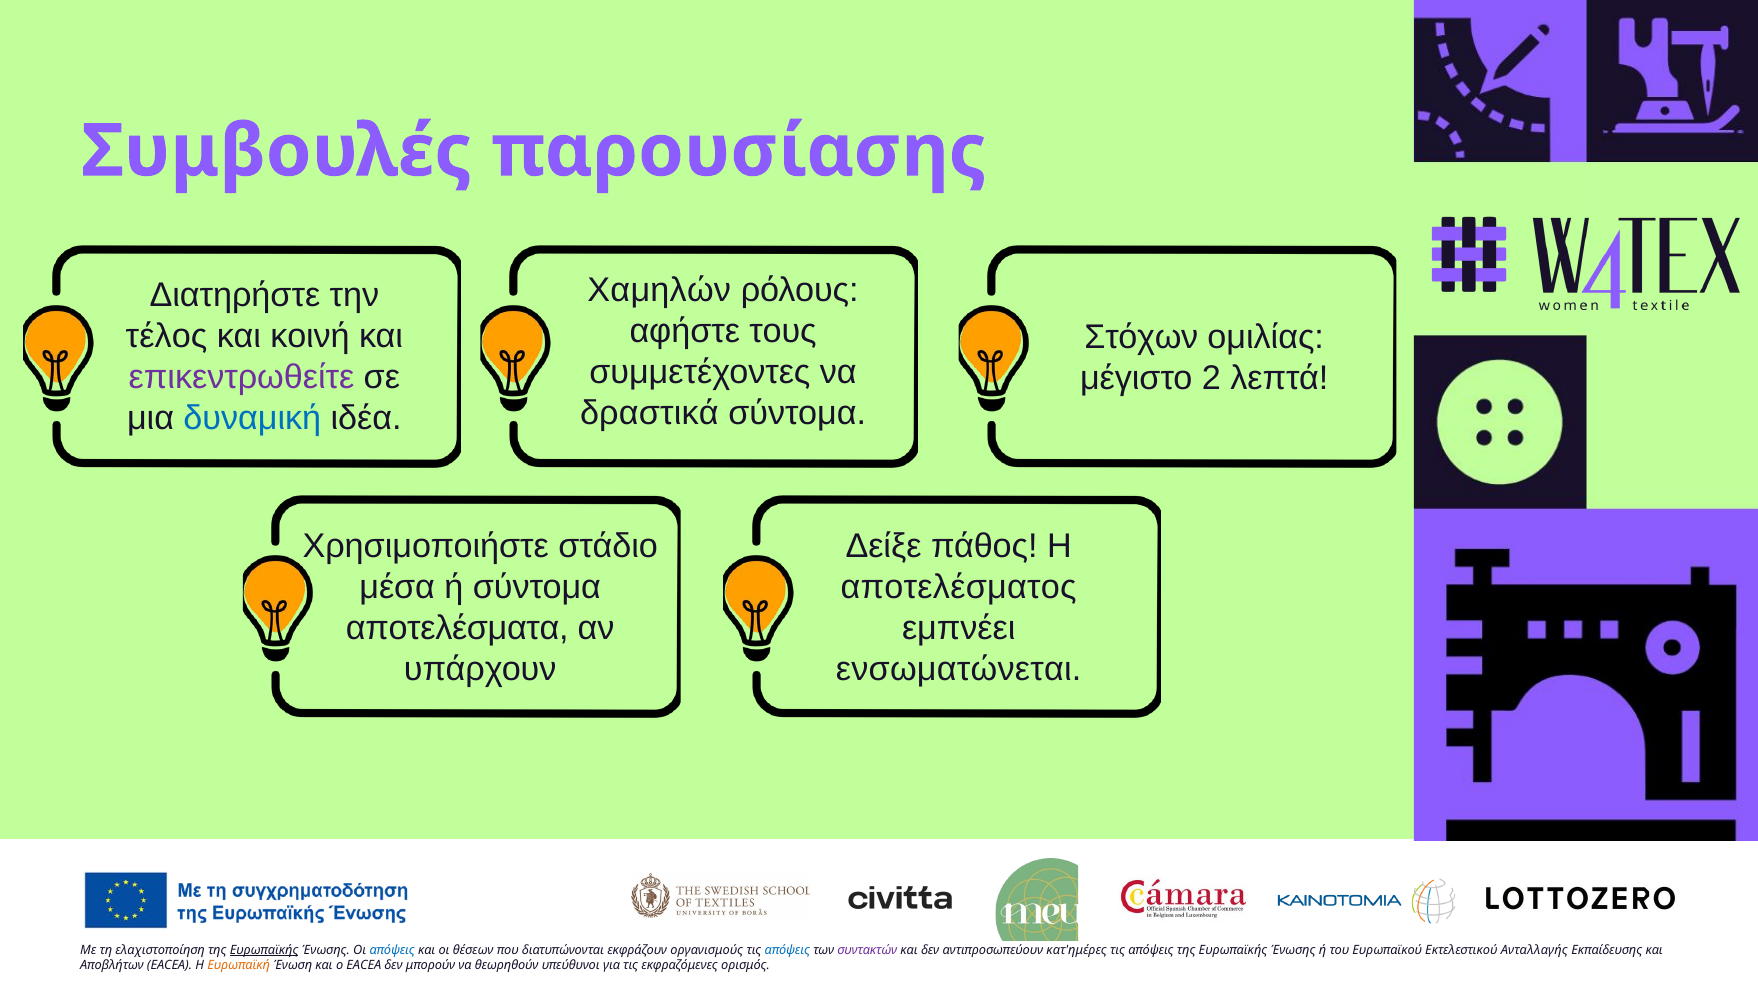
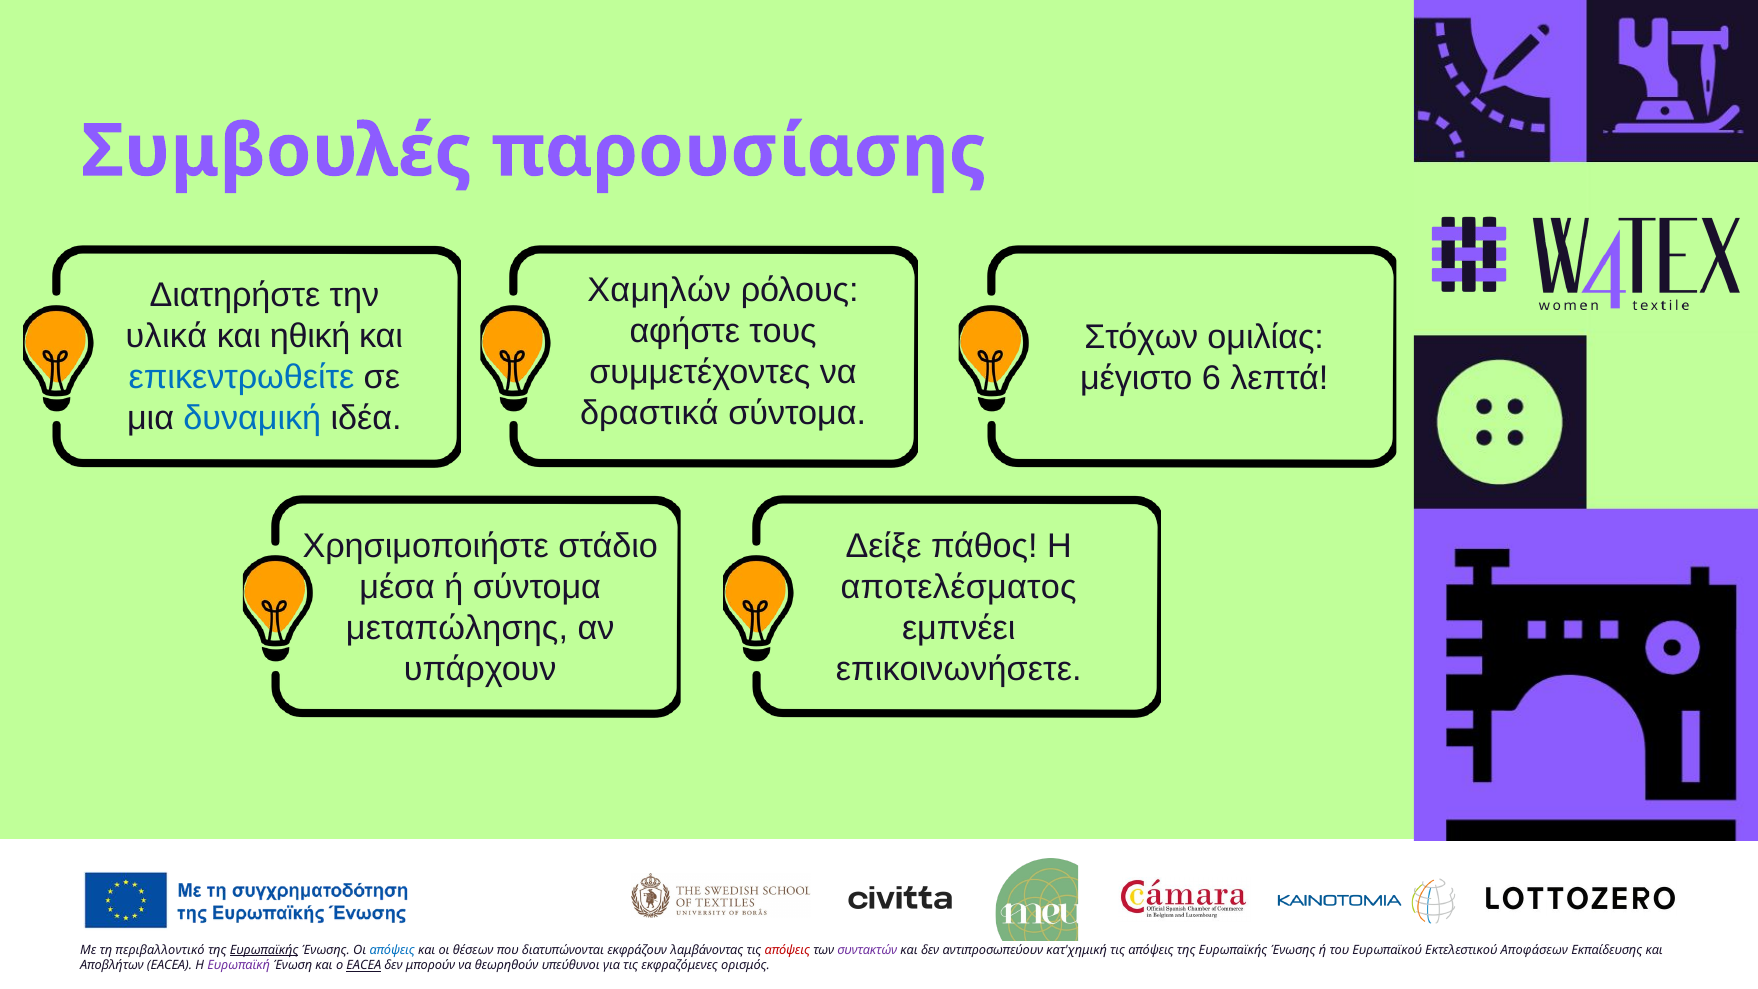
τέλος: τέλος -> υλικά (166, 336)
κοινή: κοινή -> ηθική (310, 336)
επικεντρωθείτε colour: purple -> blue (242, 377)
2: 2 -> 6 (1211, 378)
αποτελέσματα: αποτελέσματα -> μεταπώλησης (457, 629)
ενσωματώνεται: ενσωματώνεται -> επικοινωνήσετε (959, 670)
ελαχιστοποίηση: ελαχιστοποίηση -> περιβαλλοντικό (160, 950)
οργανισμούς: οργανισμούς -> λαμβάνοντας (707, 950)
απόψεις colour: blue -> red (787, 950)
κατ'ημέρες: κατ'ημέρες -> κατ'χημική (1077, 950)
Ανταλλαγής: Ανταλλαγής -> Αποφάσεων (1534, 950)
Ευρωπαϊκή colour: orange -> purple (239, 965)
EACEA underline: none -> present (364, 965)
